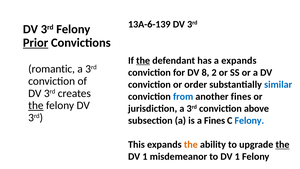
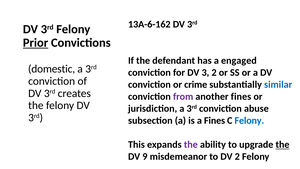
13A-6-139: 13A-6-139 -> 13A-6-162 (149, 24)
the underline: present -> none (143, 60)
a expands: expands -> engaged (239, 60)
romantic: romantic -> domestic (52, 69)
8: 8 -> 3 (205, 72)
order: order -> crime (196, 84)
from colour: blue -> purple (183, 96)
the underline: present -> none (36, 105)
above: above -> abuse (256, 108)
the colour: orange -> purple (191, 144)
1: 1 -> 9 (145, 156)
to DV 1: 1 -> 2 (237, 156)
